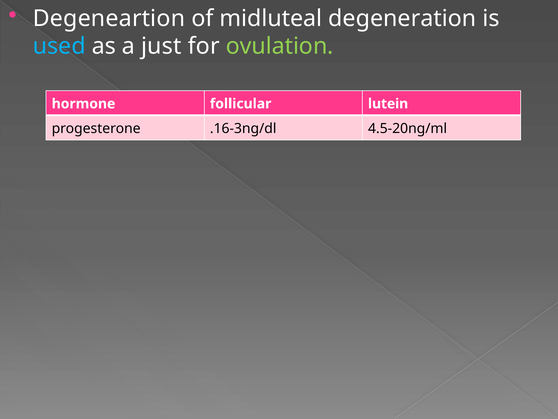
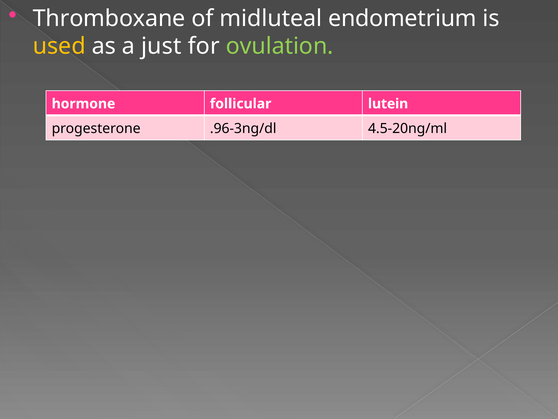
Degeneartion: Degeneartion -> Thromboxane (109, 18)
degeneration: degeneration -> endometrium (402, 18)
used colour: light blue -> yellow (59, 46)
.16-3ng/dl: .16-3ng/dl -> .96-3ng/dl (243, 128)
